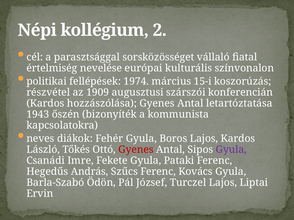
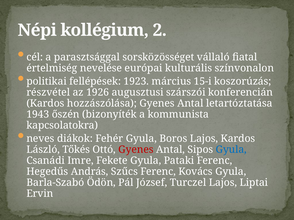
1974: 1974 -> 1923 (136, 82)
1909: 1909 -> 1926 (98, 93)
Gyula colour: purple -> blue (231, 150)
